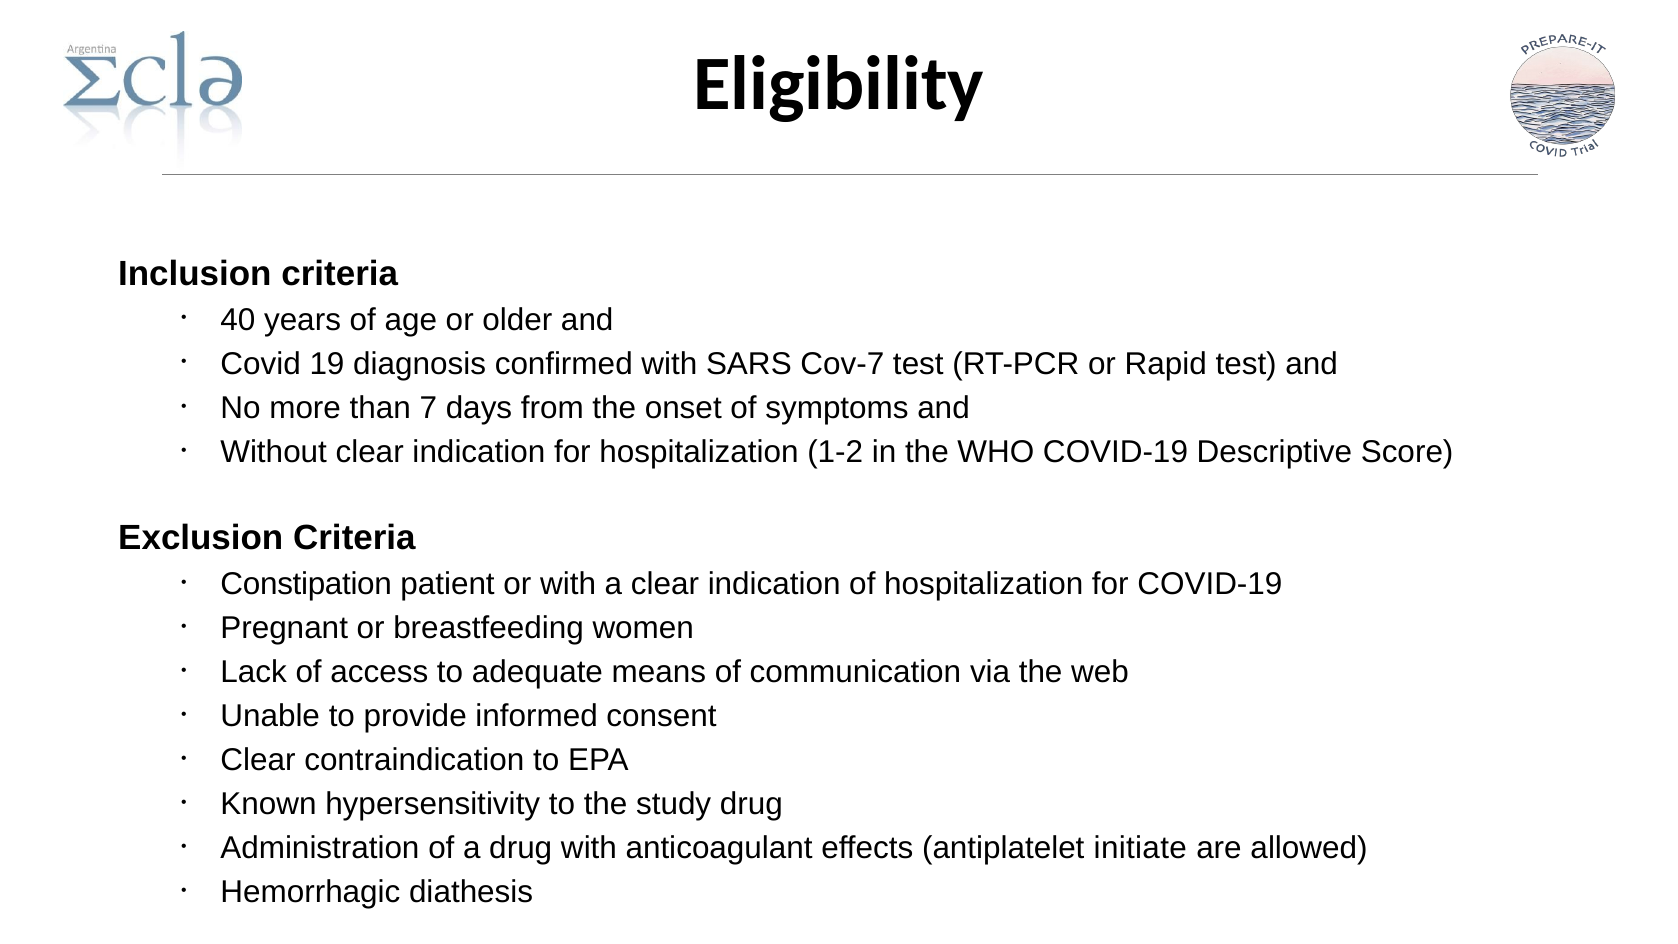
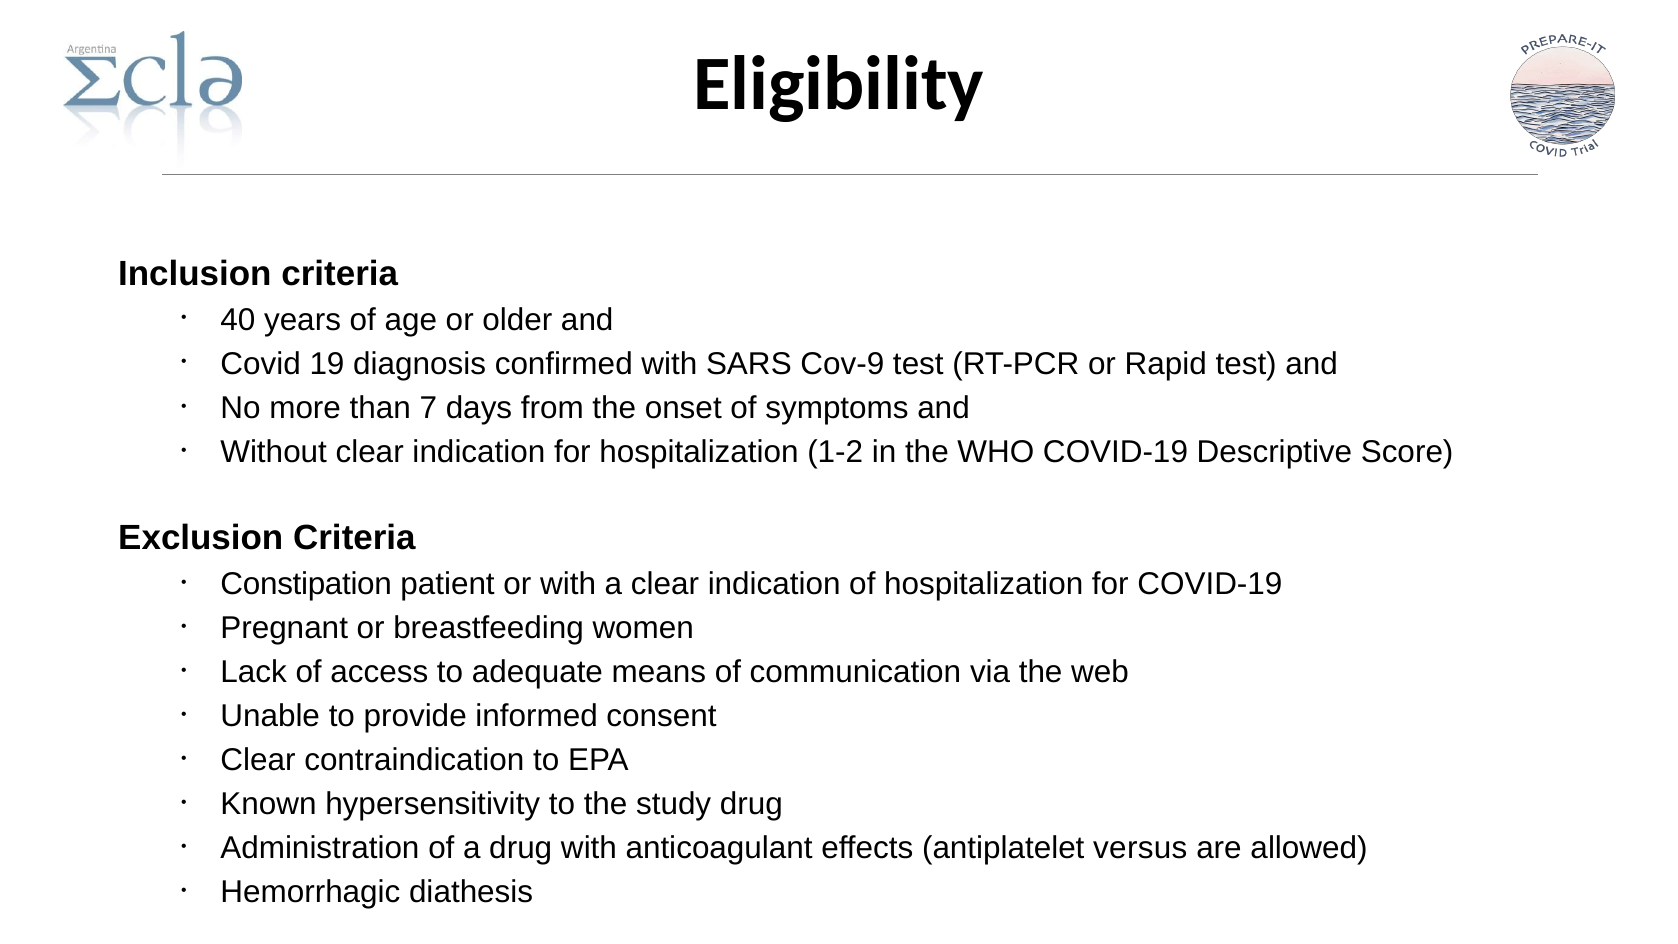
Cov-7: Cov-7 -> Cov-9 (842, 364)
initiate: initiate -> versus (1140, 848)
